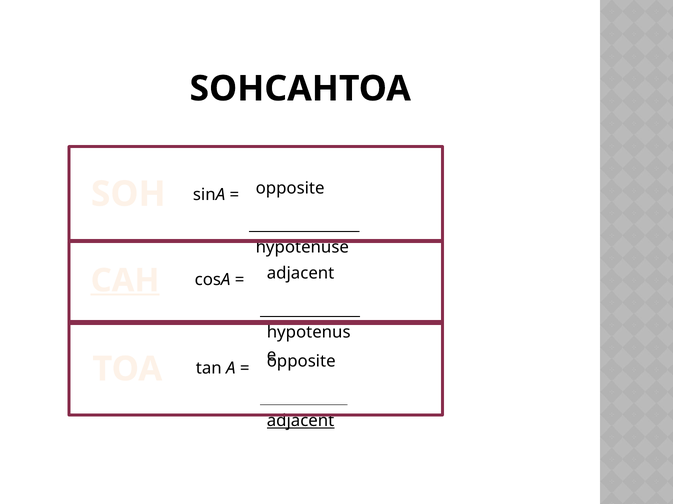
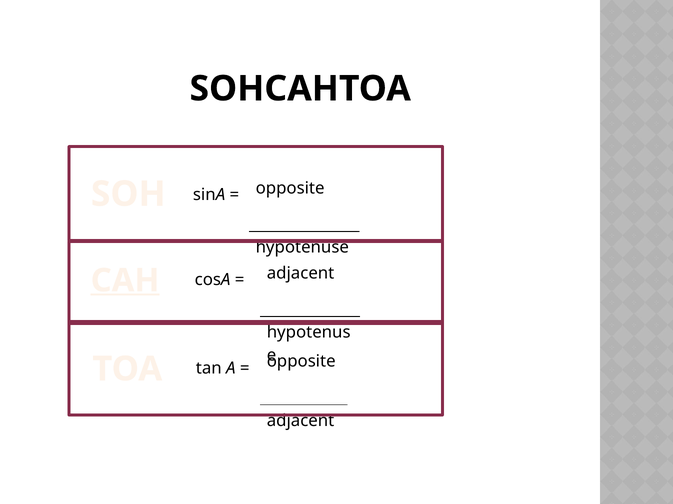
adjacent underline: present -> none (301, 421)
